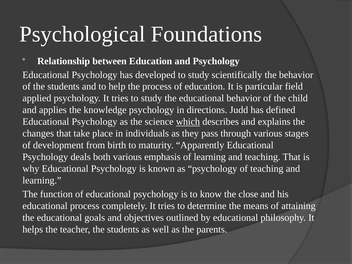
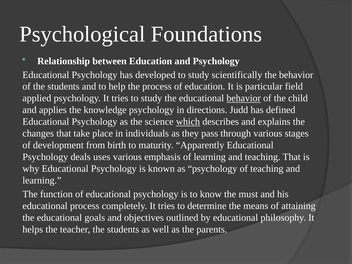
behavior underline: none -> present (244, 98)
both: both -> uses (102, 157)
close: close -> must (248, 194)
